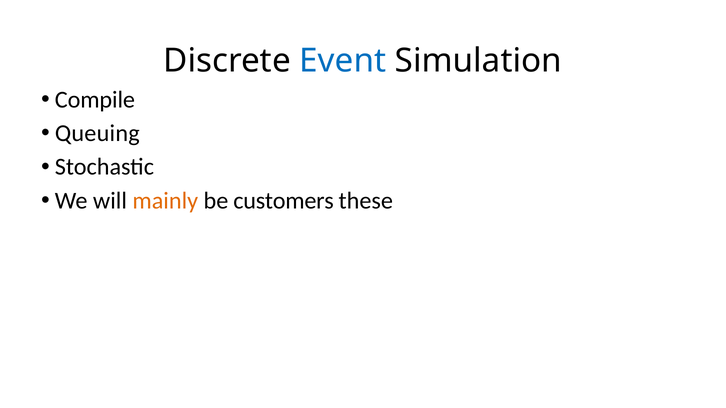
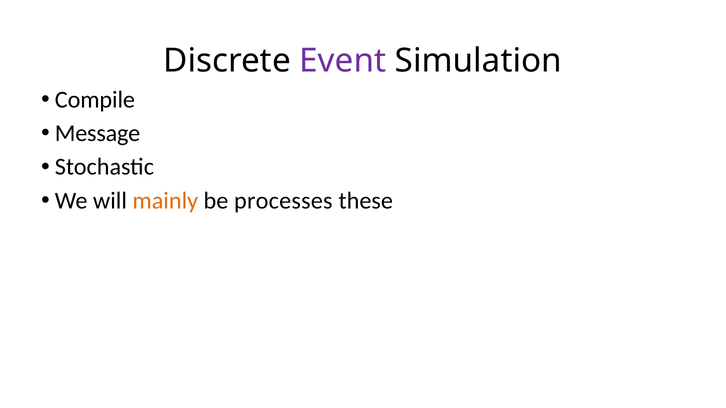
Event colour: blue -> purple (343, 61)
Queuing: Queuing -> Message (98, 133)
customers: customers -> processes (283, 201)
